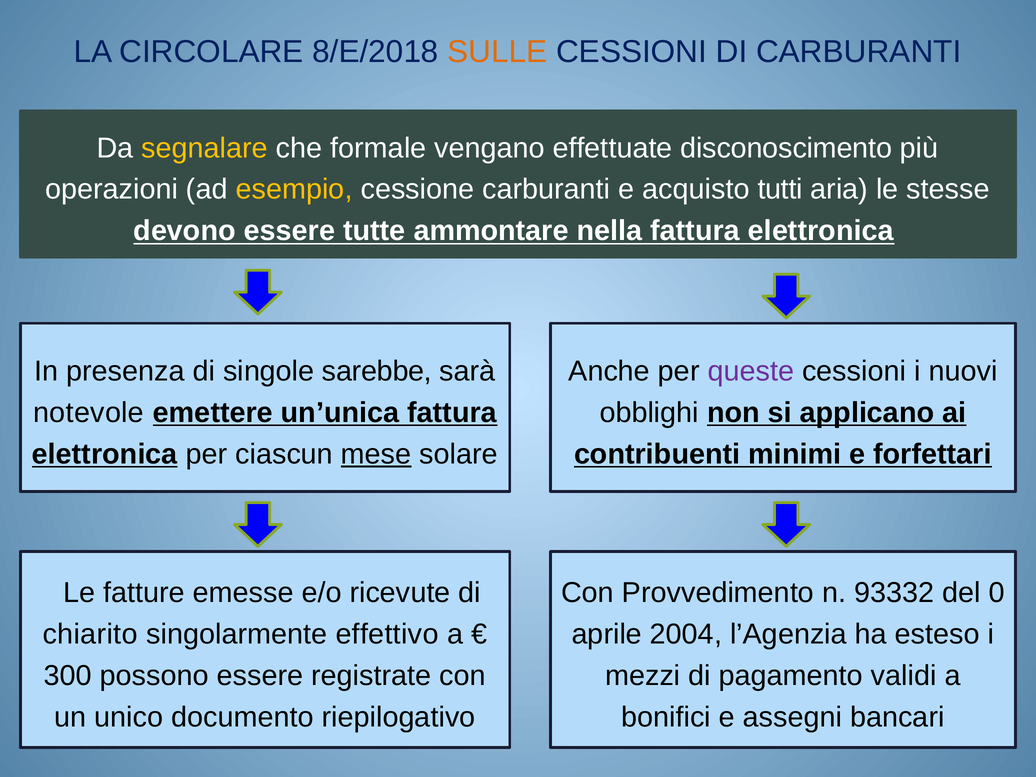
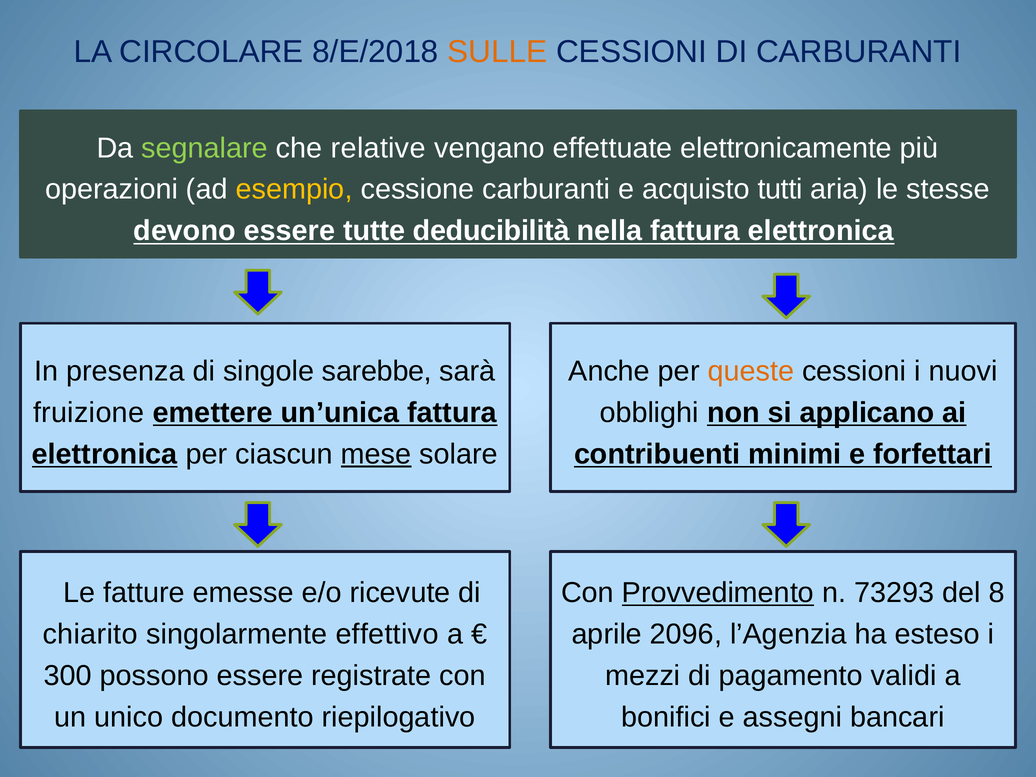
segnalare colour: yellow -> light green (205, 148)
formale: formale -> relative (378, 148)
disconoscimento: disconoscimento -> elettronicamente (786, 148)
ammontare: ammontare -> deducibilità (491, 231)
queste colour: purple -> orange (751, 371)
notevole: notevole -> fruizione (89, 413)
Provvedimento underline: none -> present (718, 593)
93332: 93332 -> 73293 (894, 593)
0: 0 -> 8 (997, 593)
2004: 2004 -> 2096 (686, 634)
